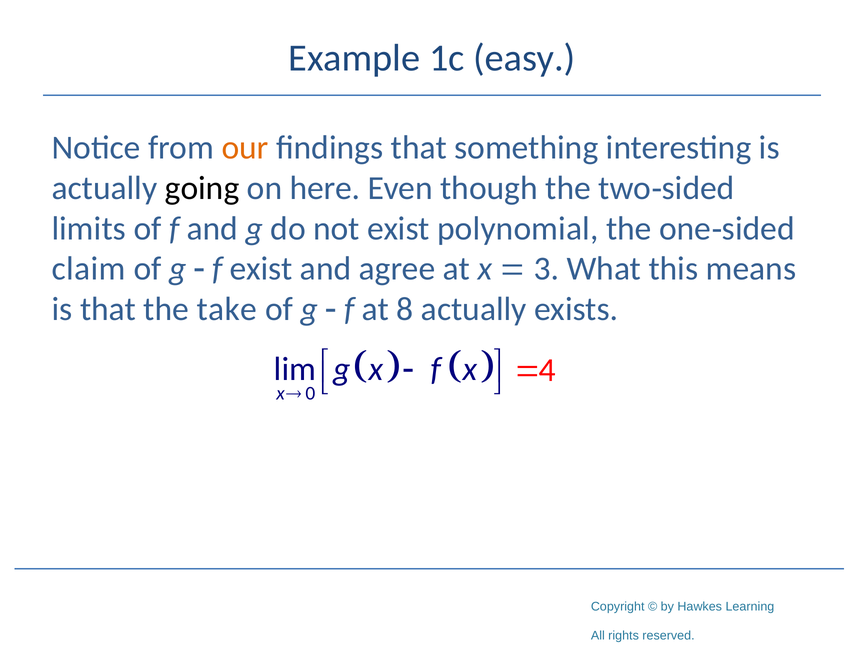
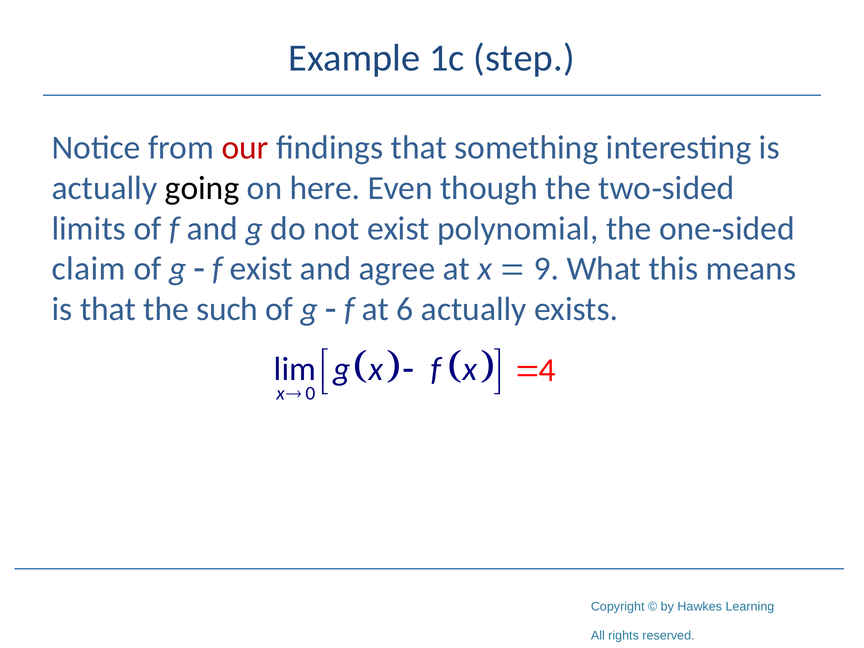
easy: easy -> step (524, 58)
our colour: orange -> red (245, 148)
3: 3 -> 9 (546, 269)
take: take -> such (227, 309)
8: 8 -> 6 (405, 309)
